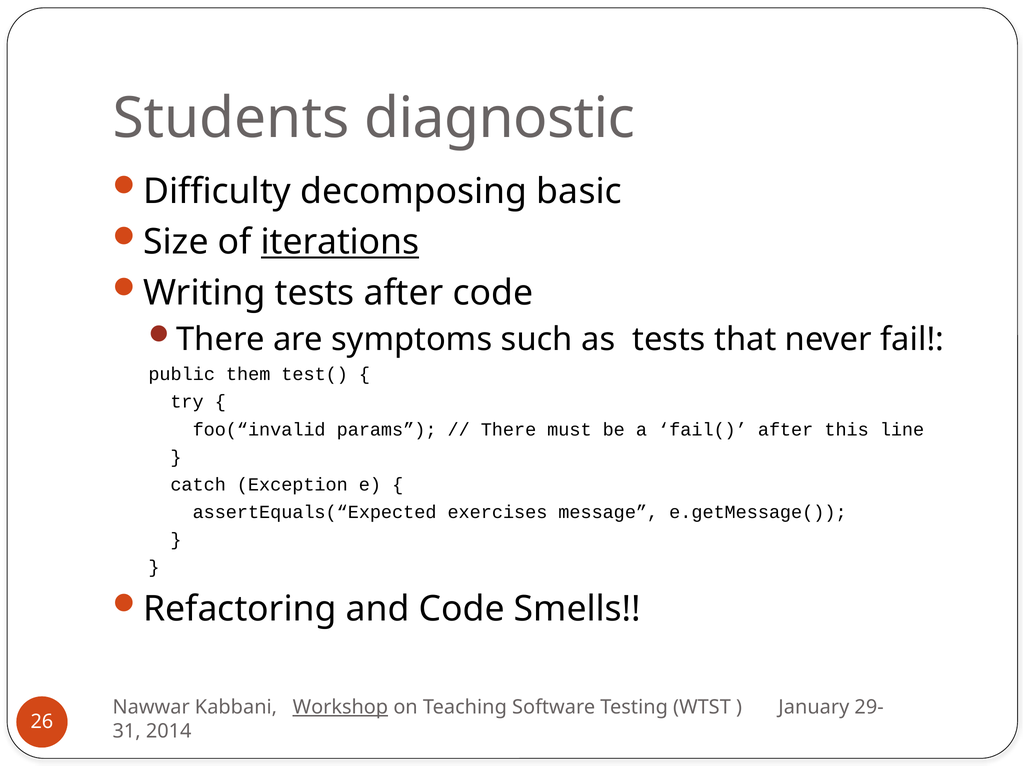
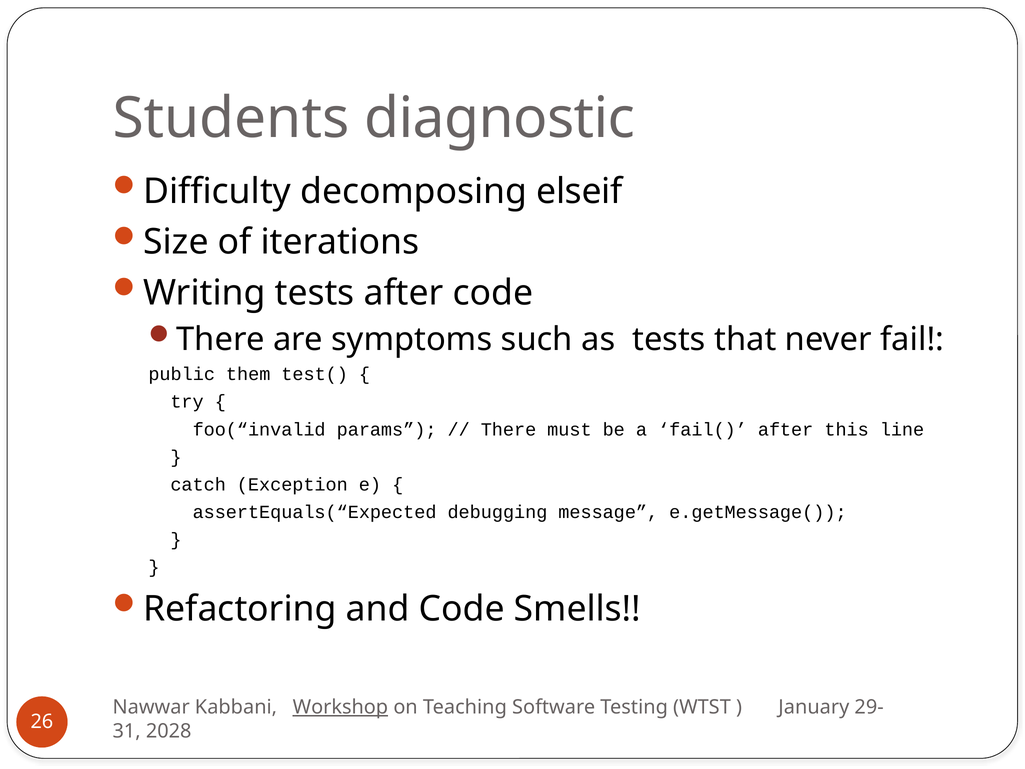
basic: basic -> elseif (579, 191)
iterations underline: present -> none (340, 242)
exercises: exercises -> debugging (497, 512)
2014: 2014 -> 2028 (169, 731)
